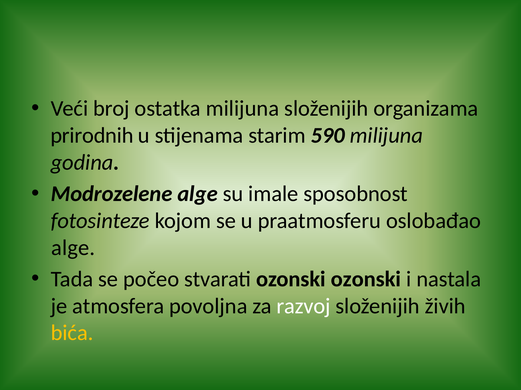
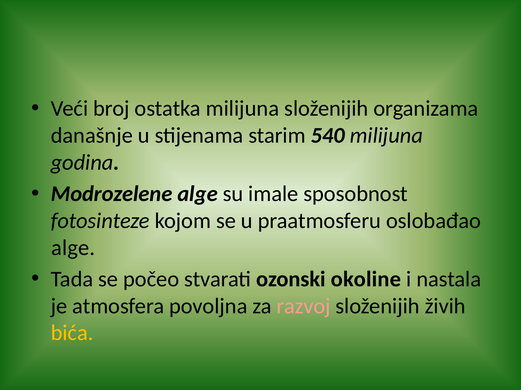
prirodnih: prirodnih -> današnje (92, 136)
590: 590 -> 540 (328, 136)
ozonski ozonski: ozonski -> okoline (366, 280)
razvoj colour: white -> pink (304, 307)
